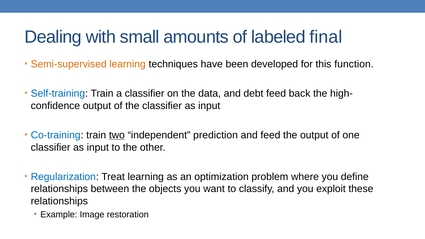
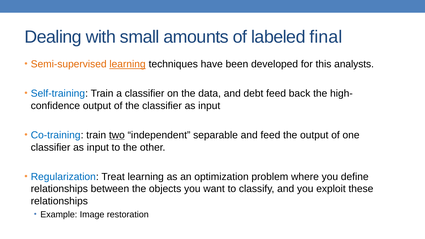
learning underline: none -> present (127, 64)
function: function -> analysts (354, 64)
prediction: prediction -> separable (216, 135)
